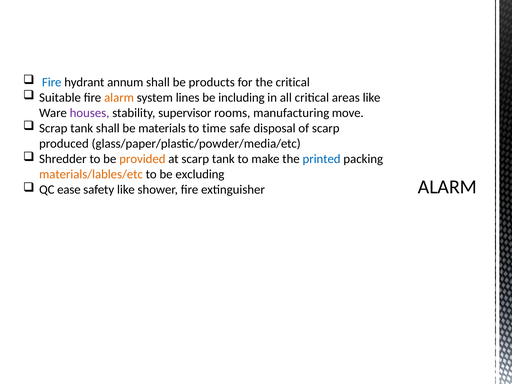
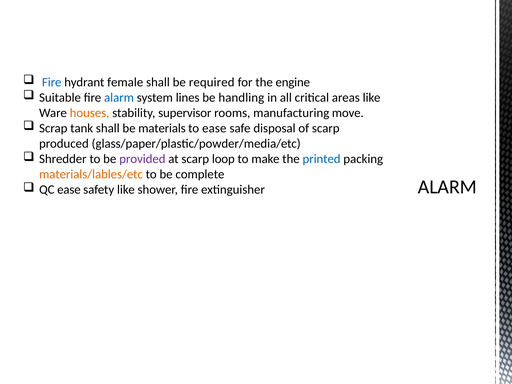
annum: annum -> female (125, 82)
products: products -> required (212, 82)
the critical: critical -> engine (293, 82)
alarm colour: orange -> blue (119, 97)
including: including -> handling (241, 97)
houses colour: purple -> orange (90, 113)
to time: time -> ease (214, 128)
provided colour: orange -> purple (142, 159)
scarp tank: tank -> loop (223, 159)
excluding: excluding -> complete (200, 174)
